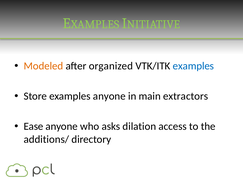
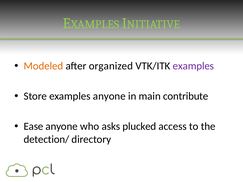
examples colour: blue -> purple (193, 66)
extractors: extractors -> contribute (186, 96)
dilation: dilation -> plucked (139, 127)
additions/: additions/ -> detection/ (46, 140)
